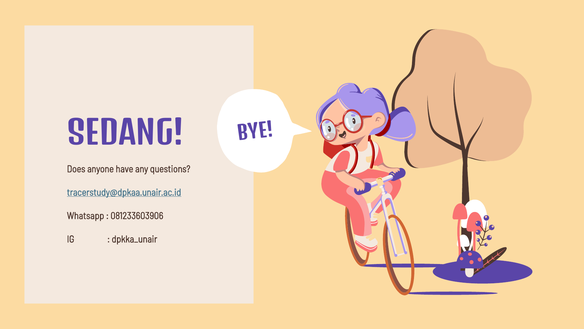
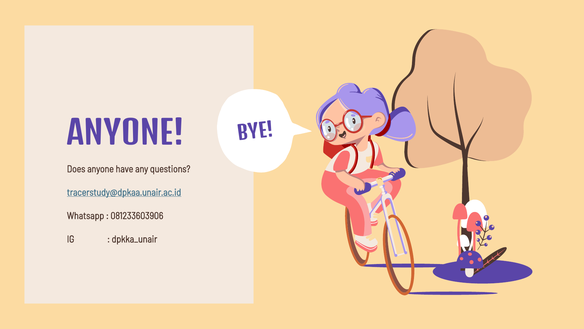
SEDANG: SEDANG -> ANYONE (125, 134)
